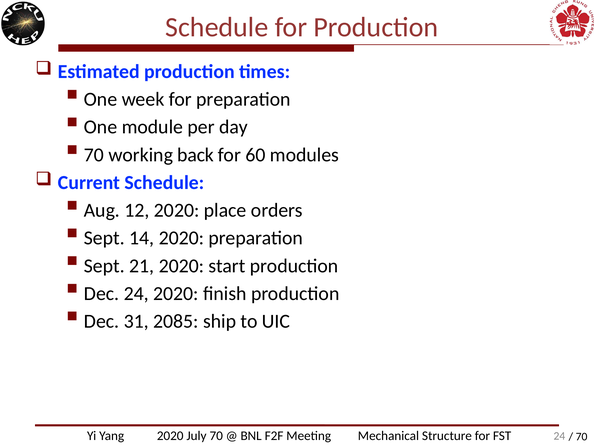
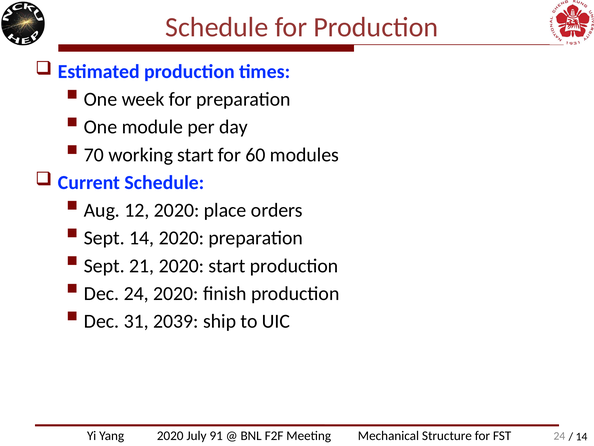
working back: back -> start (196, 155)
2085: 2085 -> 2039 (176, 321)
July 70: 70 -> 91 (216, 435)
70: 70 -> 14 (582, 436)
